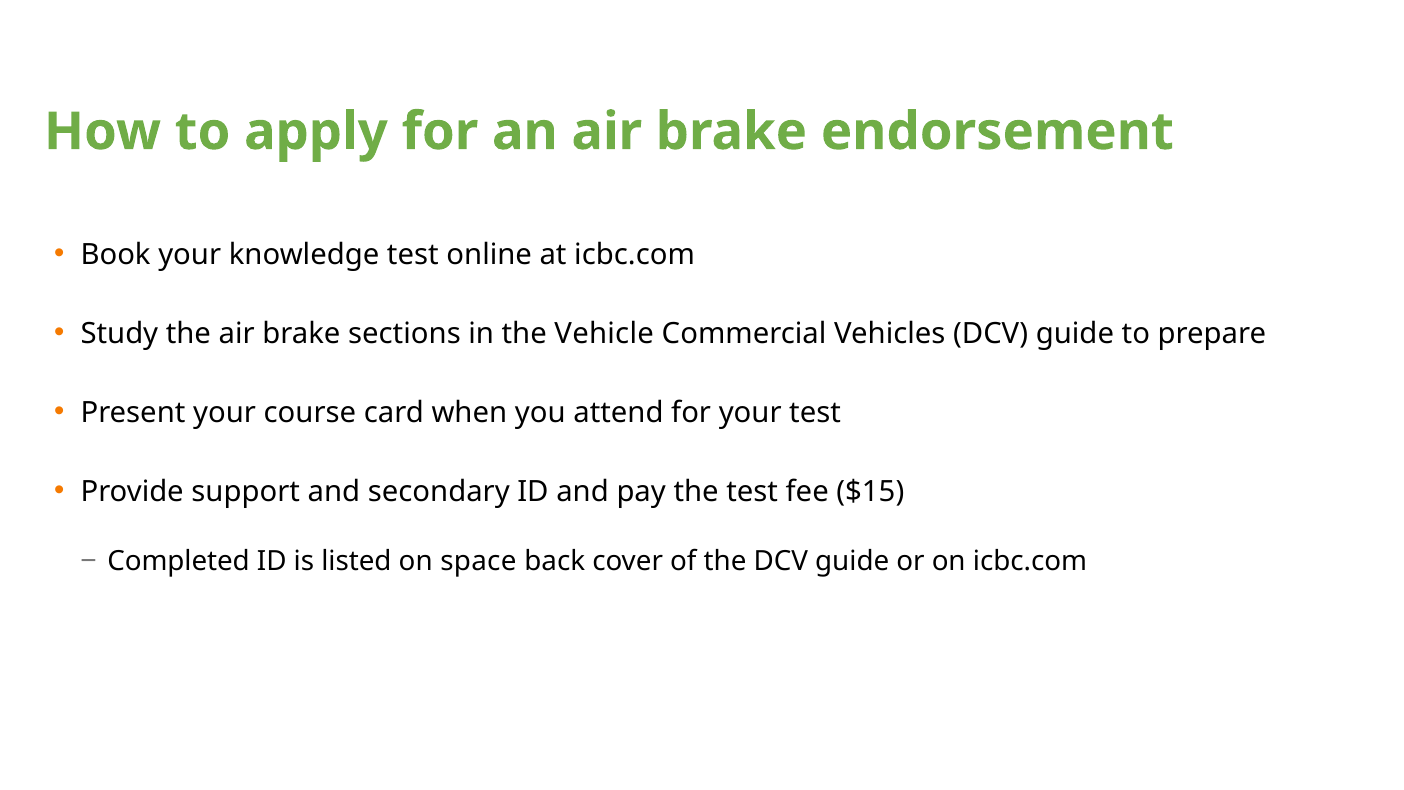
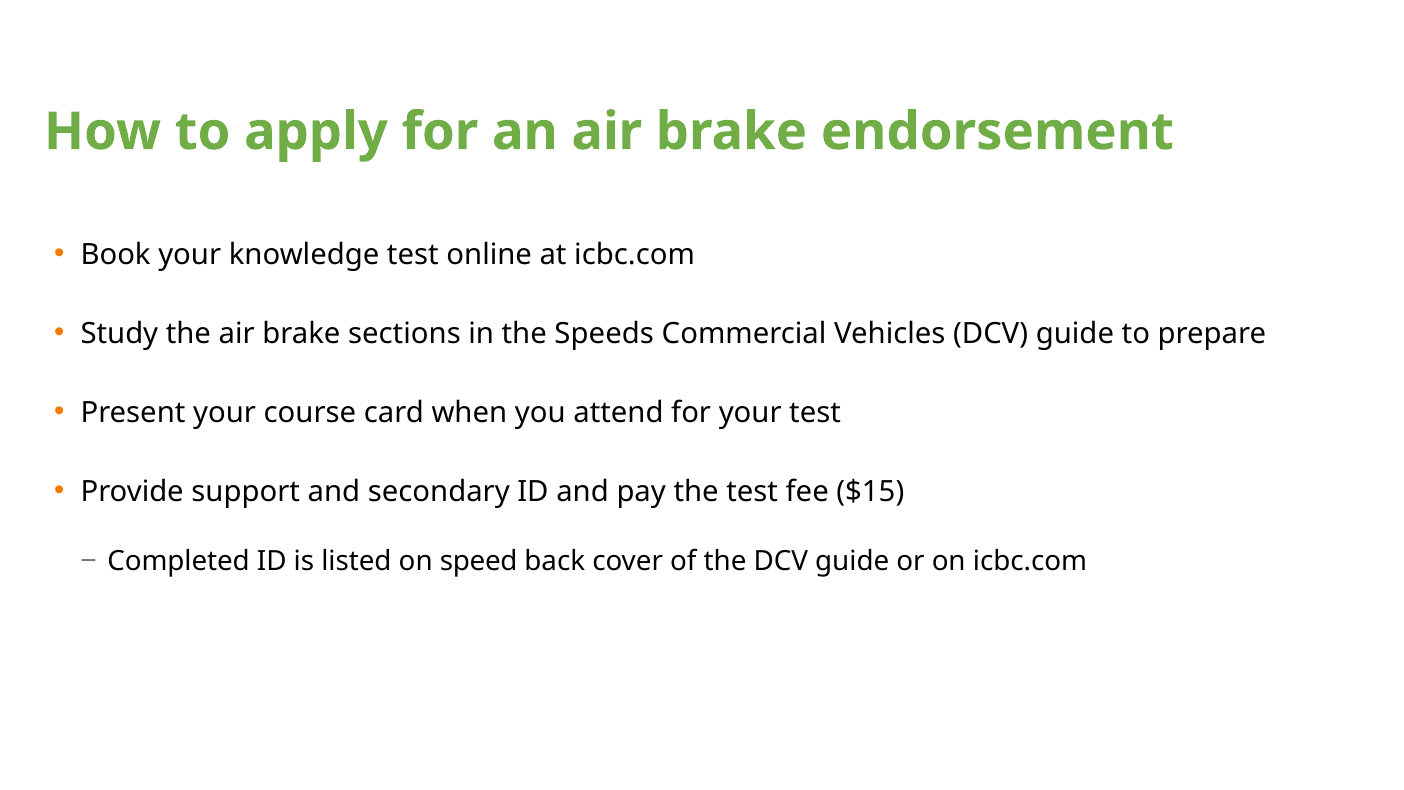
Vehicle: Vehicle -> Speeds (604, 334)
space: space -> speed (479, 562)
